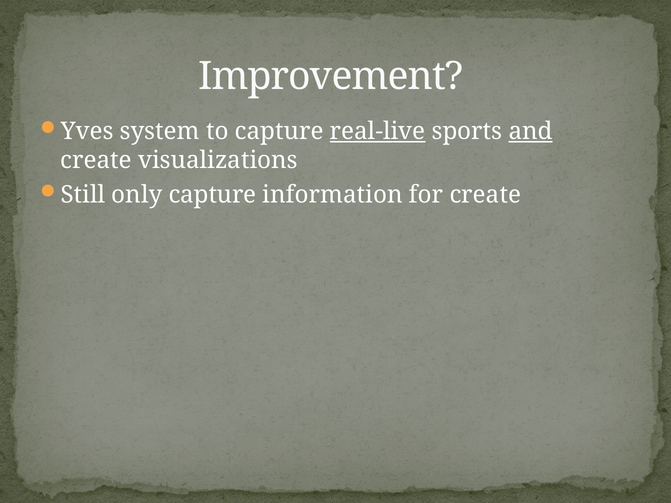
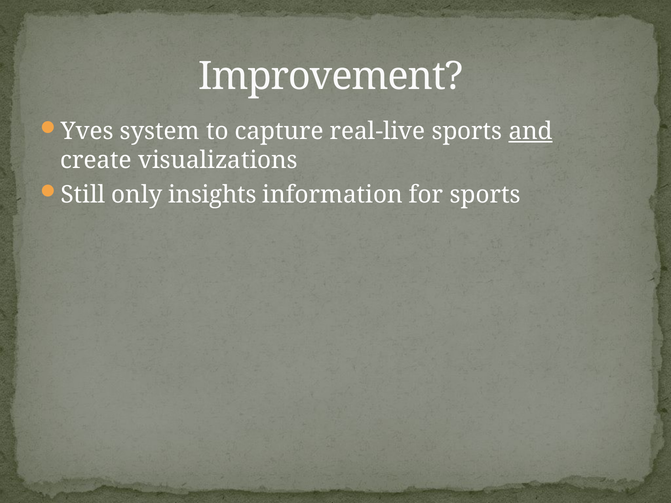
real-live underline: present -> none (378, 131)
only capture: capture -> insights (213, 195)
for create: create -> sports (485, 195)
